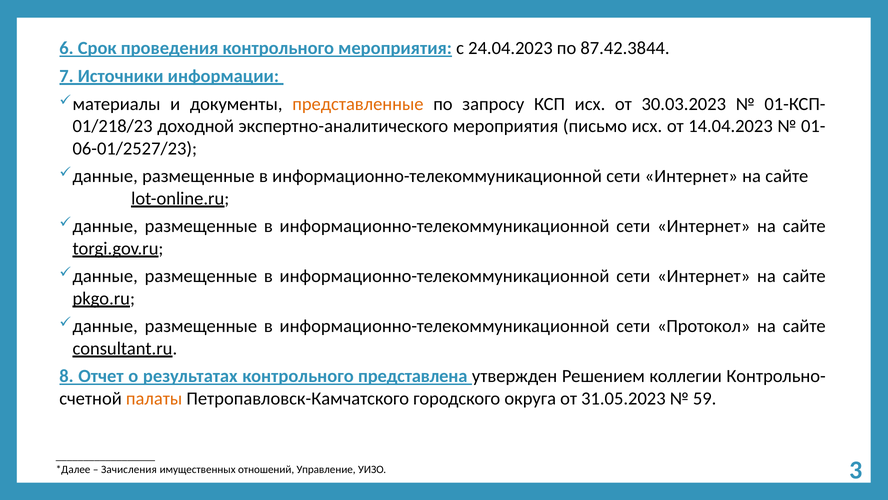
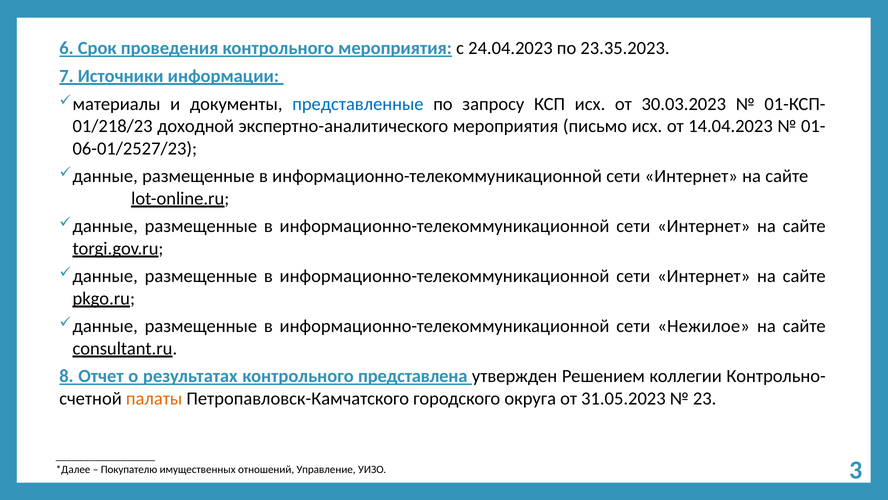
87.42.3844: 87.42.3844 -> 23.35.2023 (625, 48)
представленные colour: orange -> blue (358, 104)
Протокол: Протокол -> Нежилое (704, 326)
59: 59 -> 23 (705, 398)
Зачисления: Зачисления -> Покупателю (129, 469)
